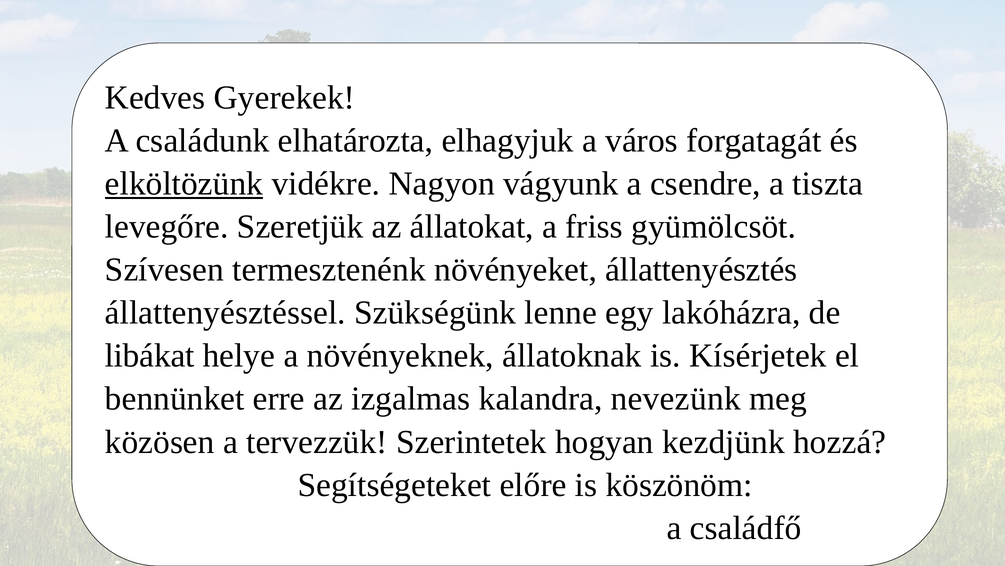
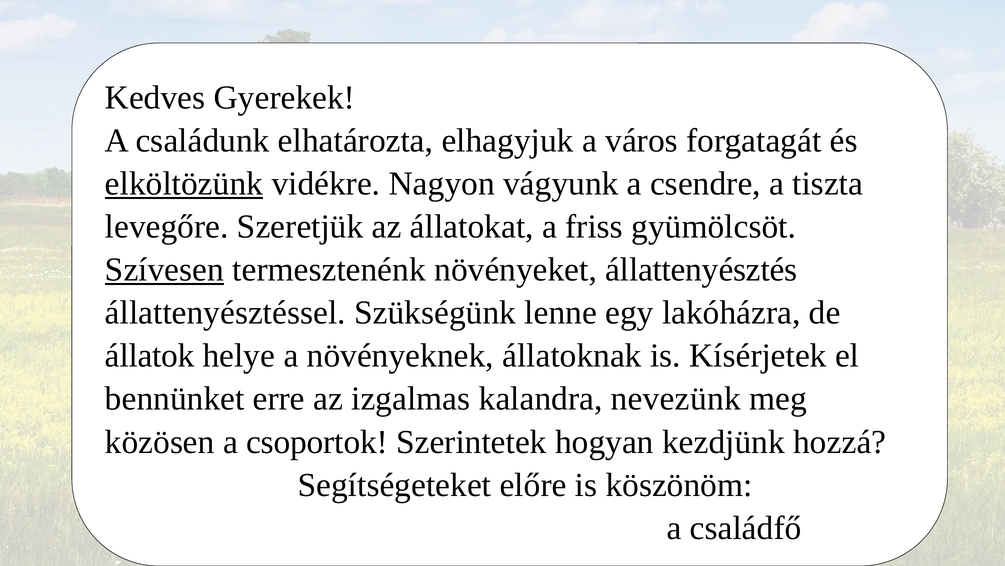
Szívesen underline: none -> present (164, 269)
libákat: libákat -> állatok (150, 355)
tervezzük: tervezzük -> csoportok (317, 441)
